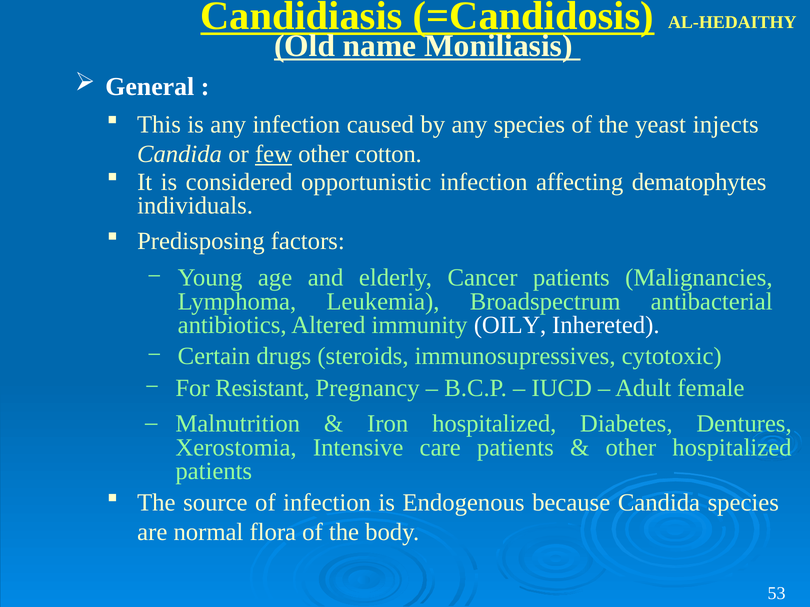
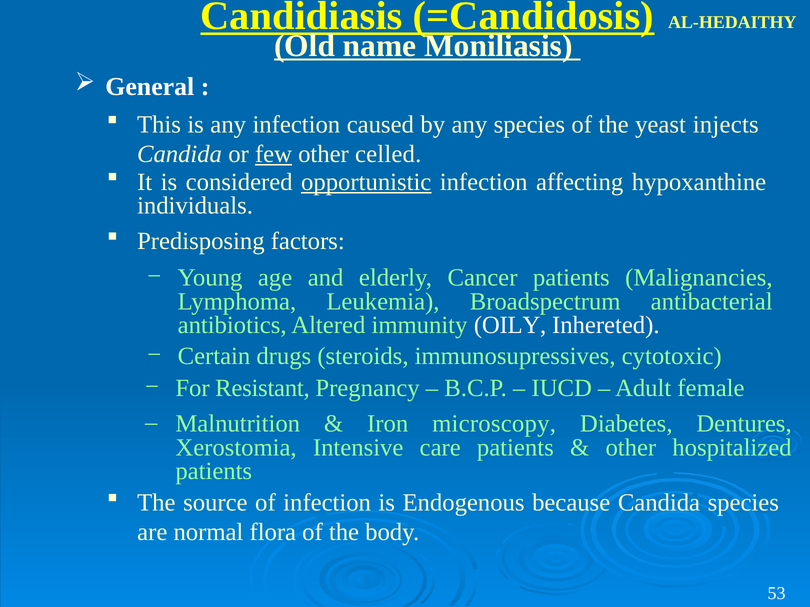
cotton: cotton -> celled (388, 154)
opportunistic underline: none -> present (366, 182)
dematophytes: dematophytes -> hypoxanthine (699, 182)
Iron hospitalized: hospitalized -> microscopy (494, 424)
